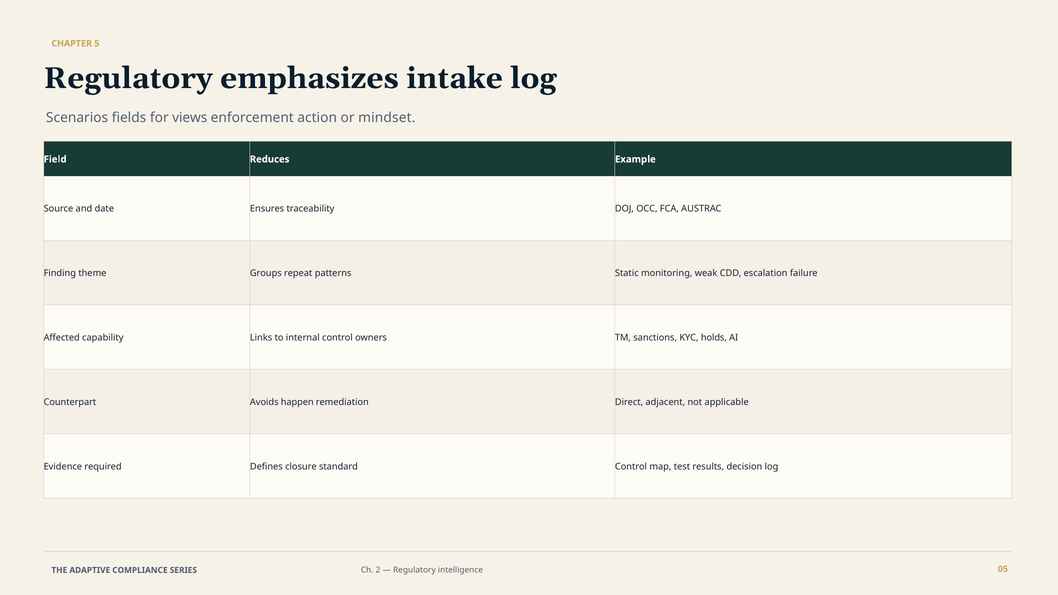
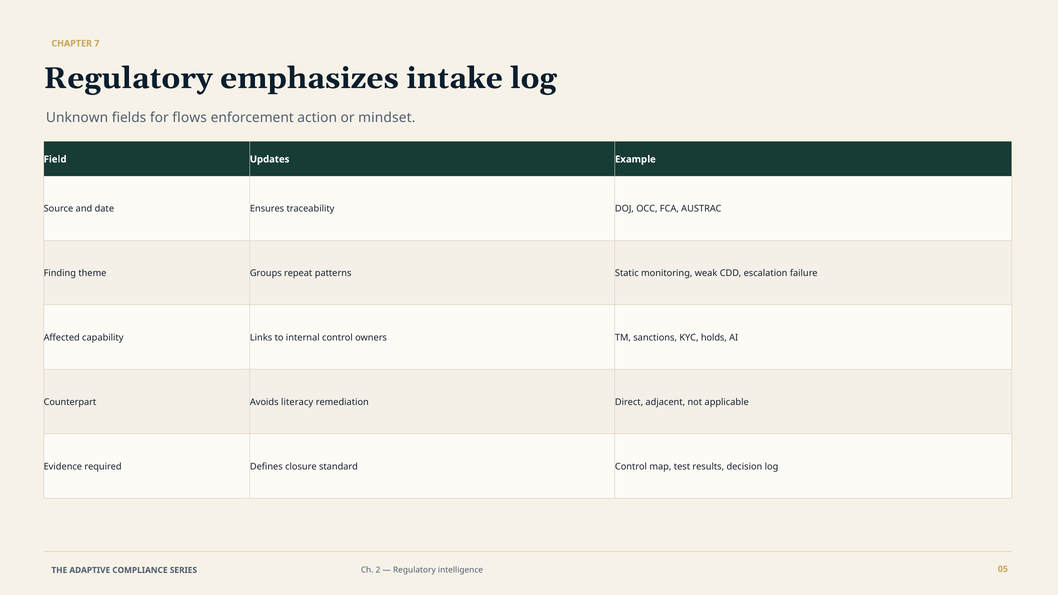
5: 5 -> 7 (97, 43)
Scenarios: Scenarios -> Unknown (77, 118)
views: views -> flows (190, 118)
Reduces: Reduces -> Updates (270, 159)
happen: happen -> literacy (297, 402)
